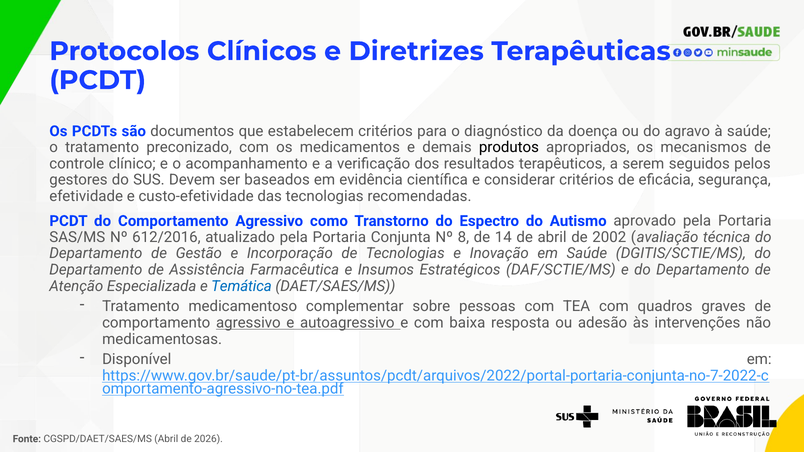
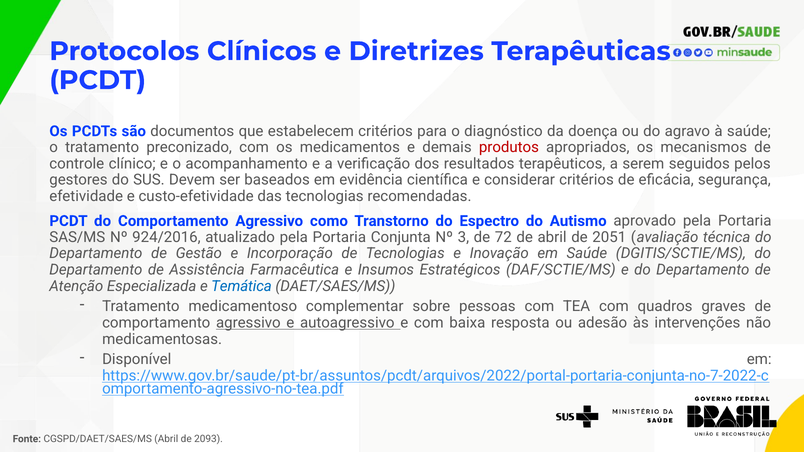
produtos colour: black -> red (509, 148)
612/2016: 612/2016 -> 924/2016 (166, 237)
8: 8 -> 3 (463, 237)
14: 14 -> 72 (503, 237)
2002: 2002 -> 2051 (609, 237)
2026: 2026 -> 2093 (209, 439)
